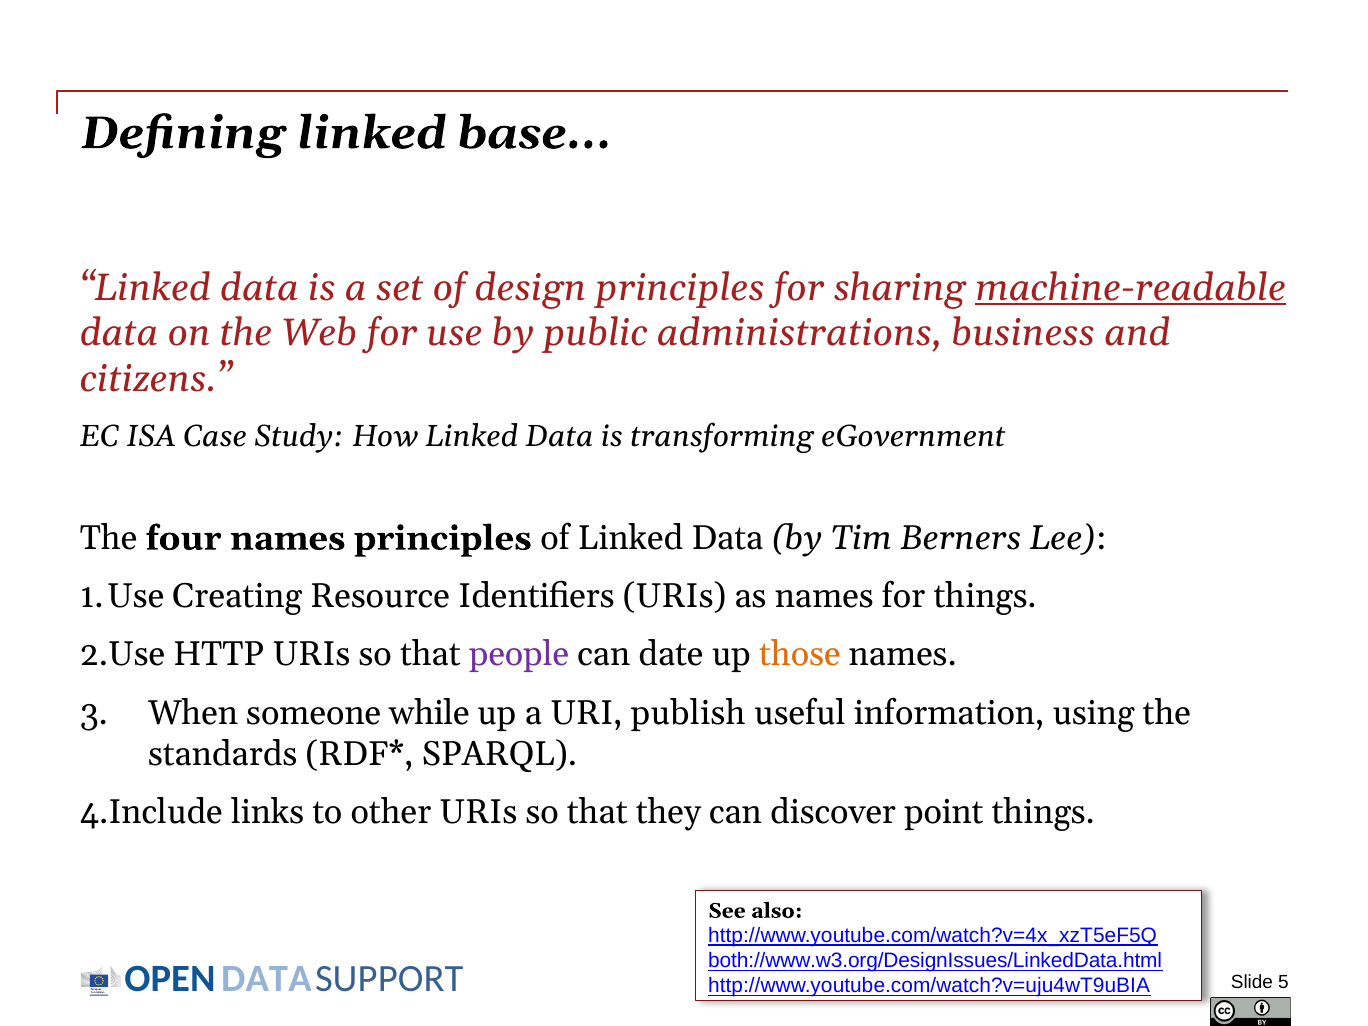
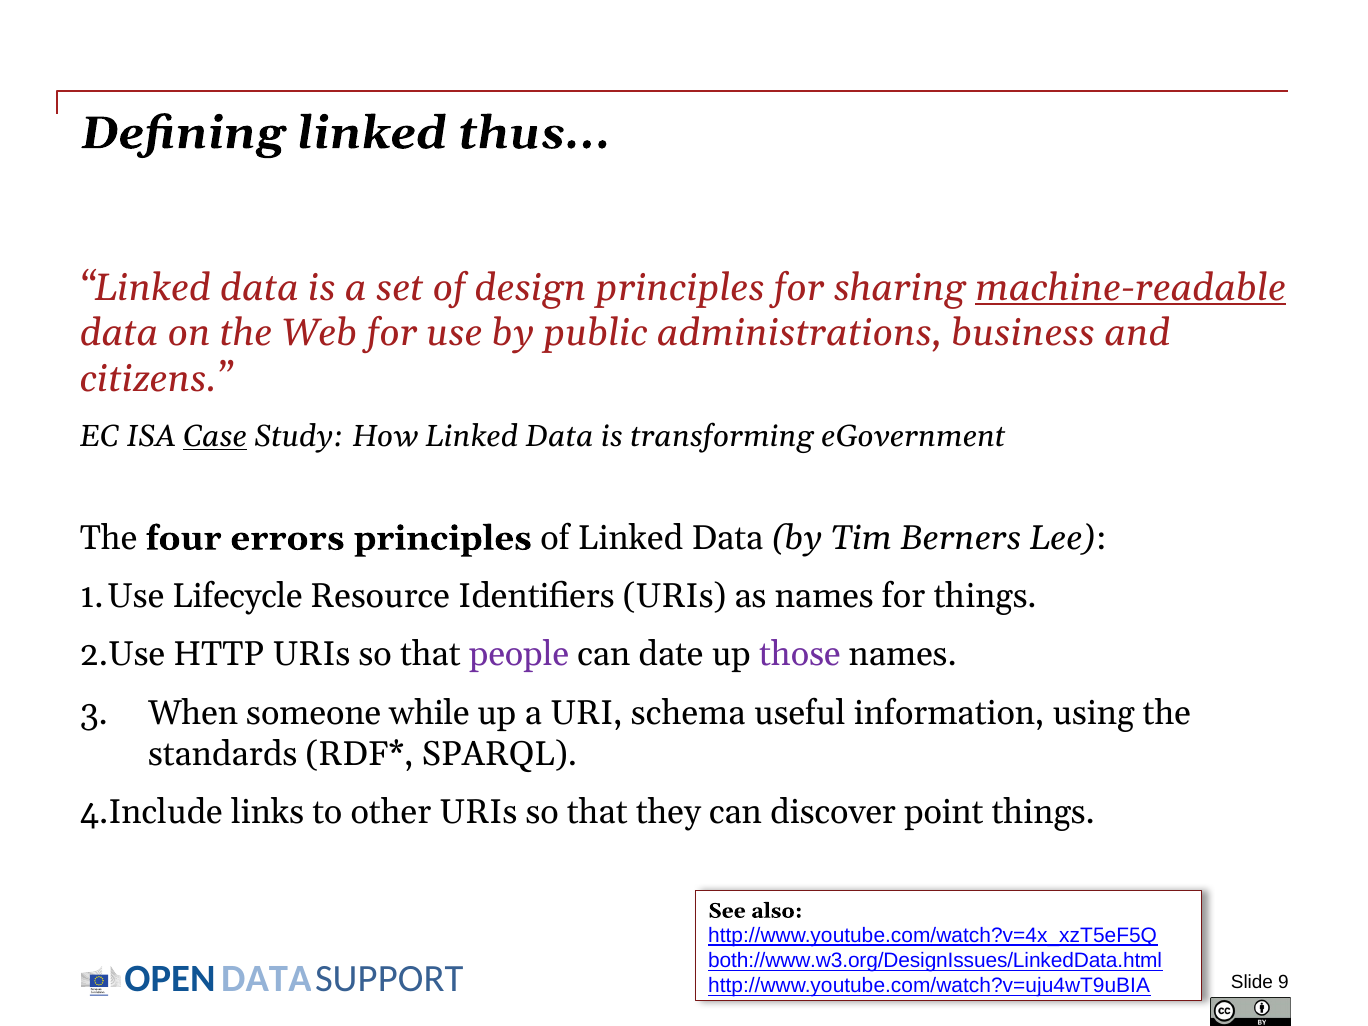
base: base -> thus (535, 133)
Case underline: none -> present (215, 437)
four names: names -> errors (288, 538)
Creating: Creating -> Lifecycle (237, 596)
those colour: orange -> purple (800, 655)
publish: publish -> schema (688, 713)
5: 5 -> 9 (1283, 982)
